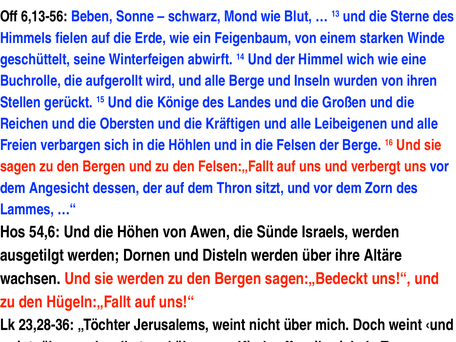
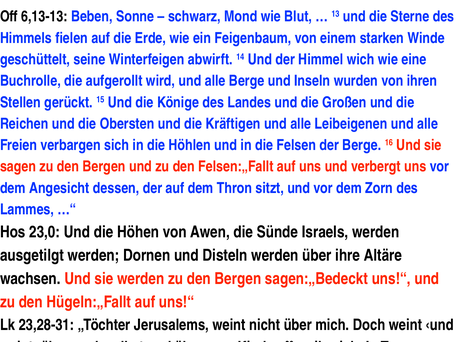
6,13-56: 6,13-56 -> 6,13-13 (44, 17)
54,6: 54,6 -> 23,0 (45, 232)
23,28-36: 23,28-36 -> 23,28-31 (46, 325)
